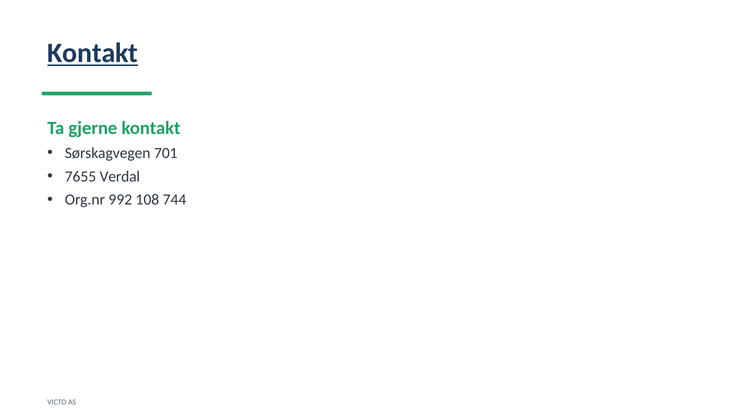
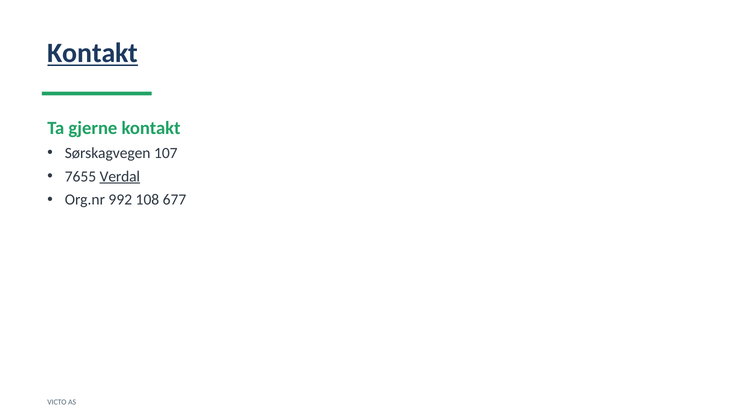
701: 701 -> 107 (166, 153)
Verdal underline: none -> present (120, 176)
744: 744 -> 677 (175, 200)
